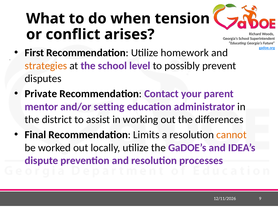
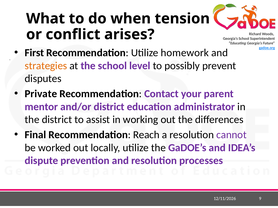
and/or setting: setting -> district (109, 107)
Limits: Limits -> Reach (146, 135)
cannot colour: orange -> purple (232, 135)
